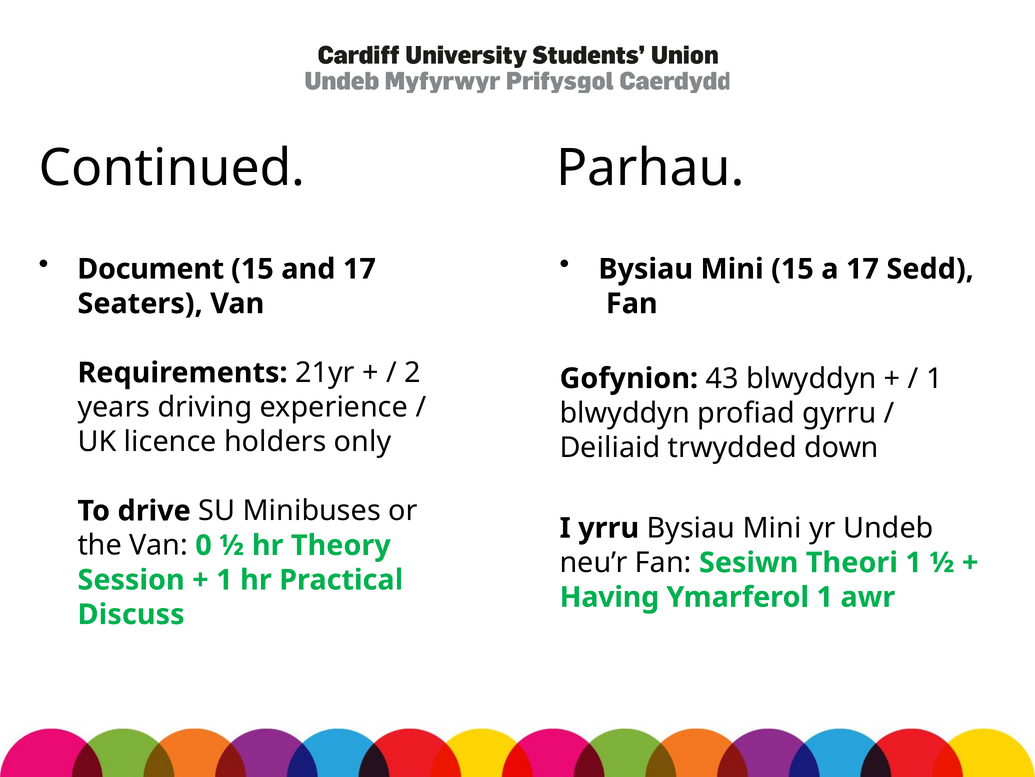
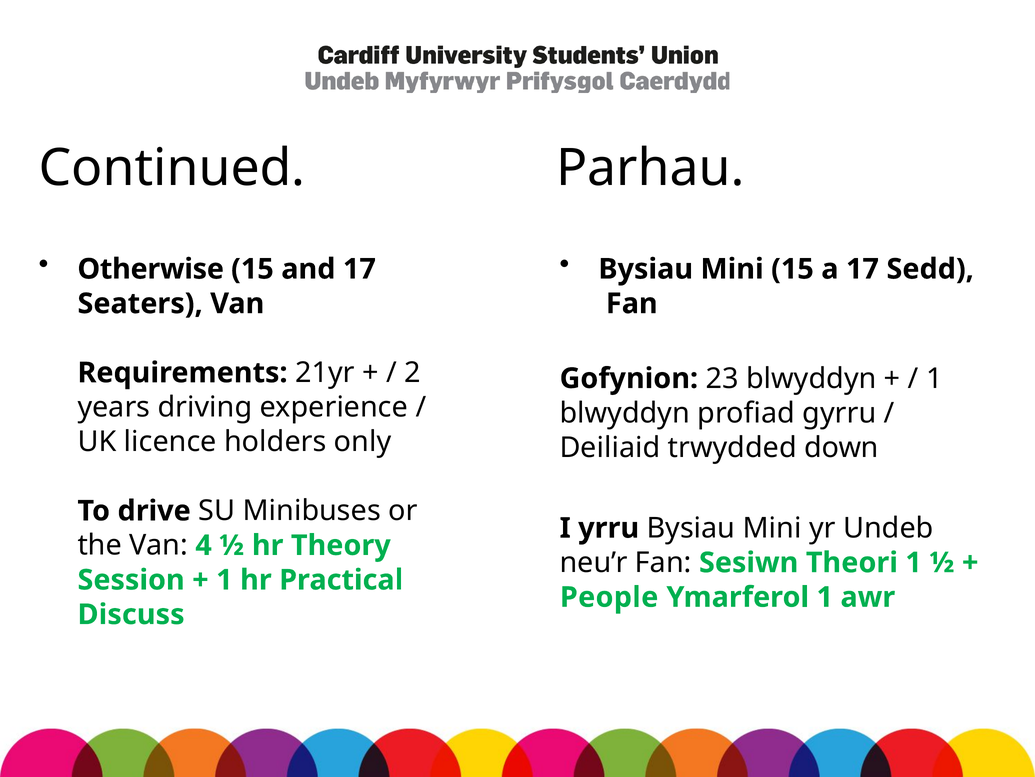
Document: Document -> Otherwise (151, 269)
43: 43 -> 23 (722, 378)
0: 0 -> 4 (204, 545)
Having: Having -> People (609, 597)
